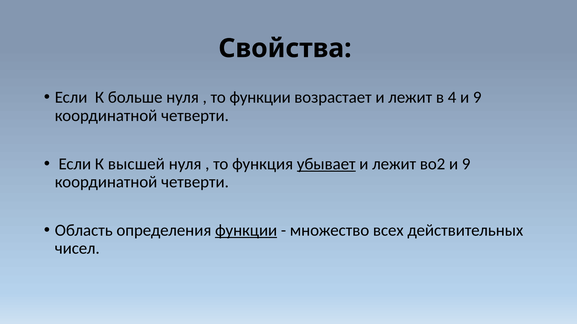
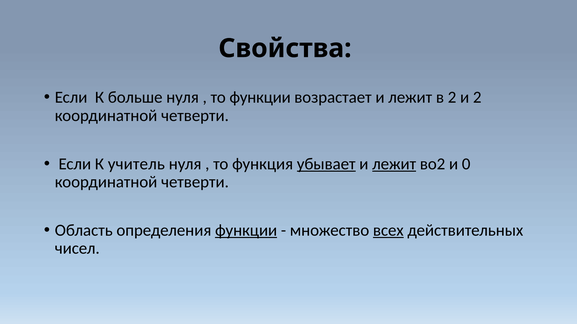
в 4: 4 -> 2 (452, 98)
9: 9 -> 2 (477, 98)
высшей: высшей -> учитель (136, 164)
лежит underline: none -> present (394, 164)
во2 и 9: 9 -> 0 (466, 164)
всех underline: none -> present (388, 231)
